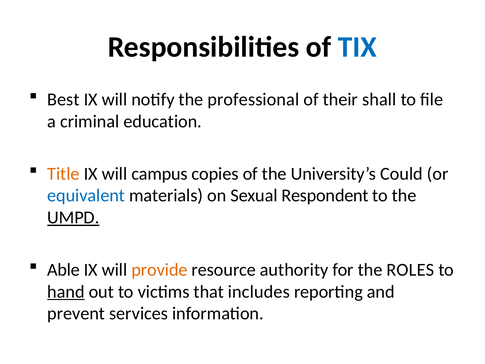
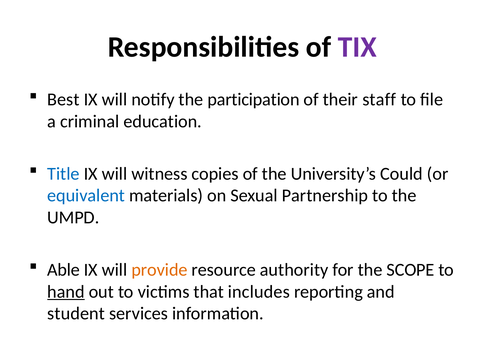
TIX colour: blue -> purple (357, 47)
professional: professional -> participation (254, 99)
shall: shall -> staff (379, 99)
Title colour: orange -> blue (63, 174)
campus: campus -> witness (159, 174)
Respondent: Respondent -> Partnership (325, 195)
UMPD underline: present -> none (73, 217)
ROLES: ROLES -> SCOPE (410, 270)
prevent: prevent -> student (76, 313)
